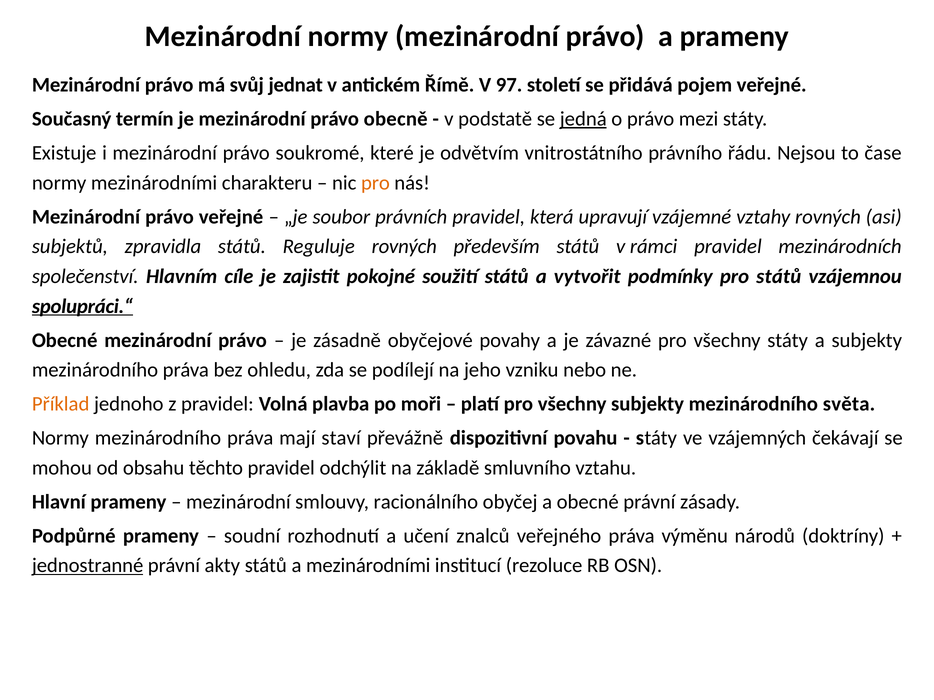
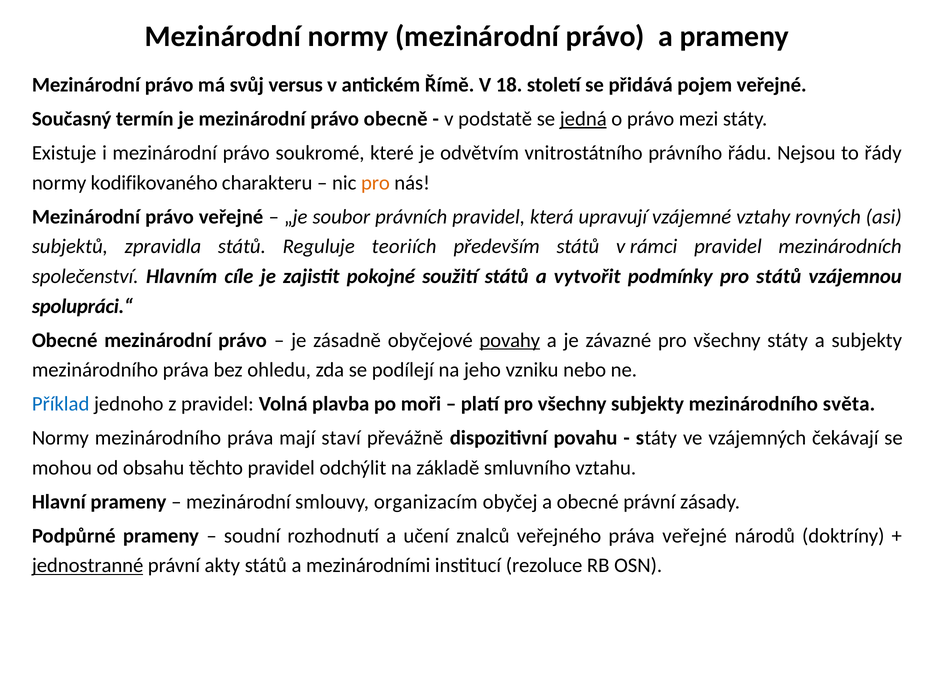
jednat: jednat -> versus (296, 85)
97: 97 -> 18 (509, 85)
čase: čase -> řády (883, 153)
normy mezinárodními: mezinárodními -> kodifikovaného (154, 183)
Reguluje rovných: rovných -> teoriích (404, 247)
spolupráci.“ underline: present -> none (82, 306)
povahy underline: none -> present (510, 340)
Příklad colour: orange -> blue (61, 404)
racionálního: racionálního -> organizacím (426, 502)
práva výměnu: výměnu -> veřejné (695, 536)
